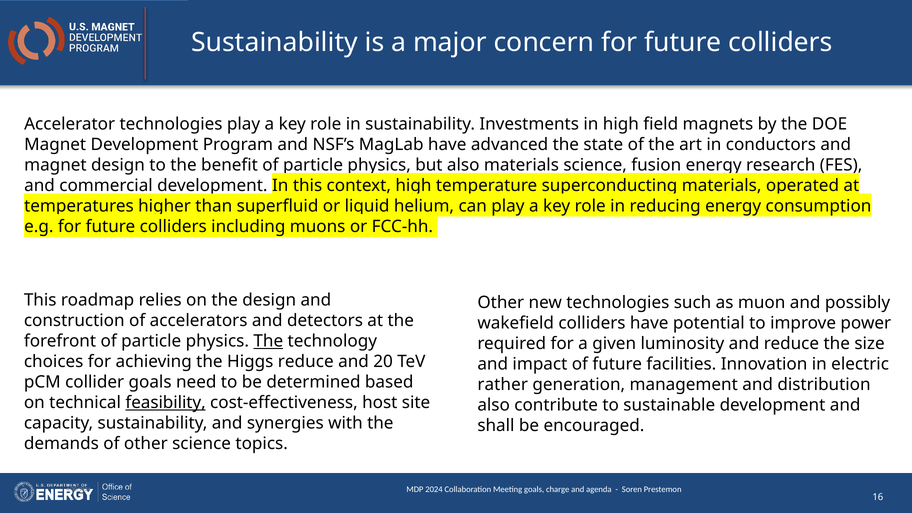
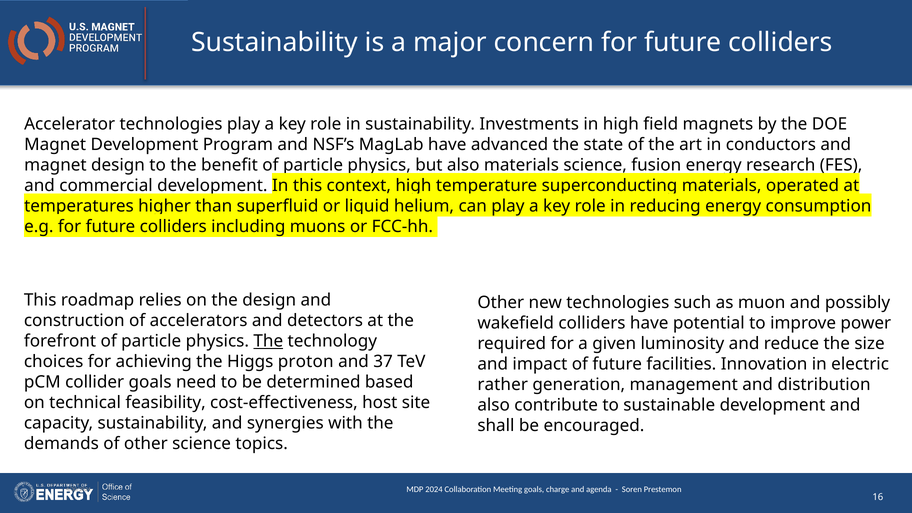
Higgs reduce: reduce -> proton (306, 362)
20: 20 -> 37 (383, 362)
feasibility underline: present -> none (166, 403)
